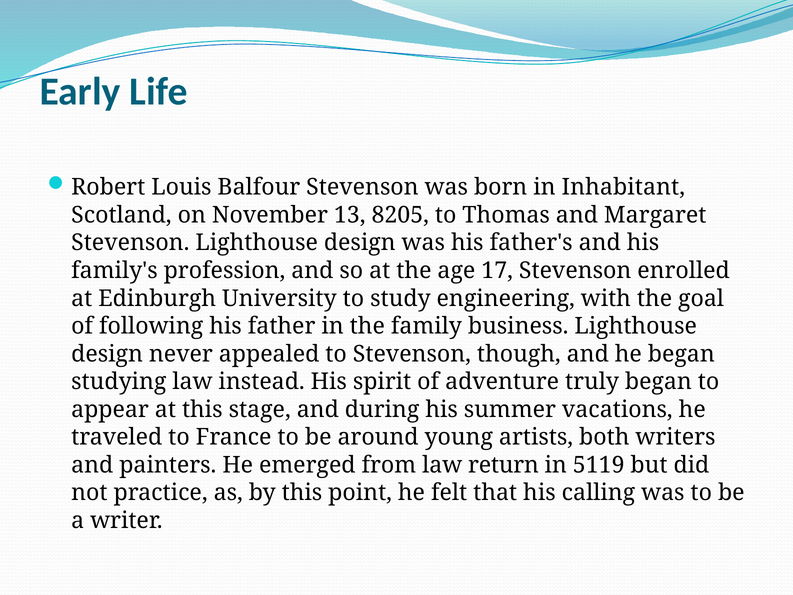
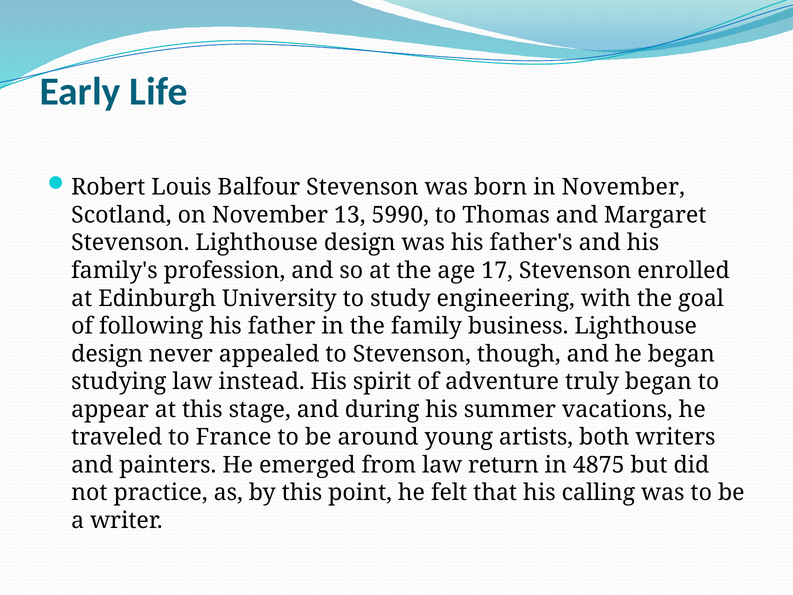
in Inhabitant: Inhabitant -> November (623, 187)
8205: 8205 -> 5990 (400, 215)
5119: 5119 -> 4875 (599, 465)
